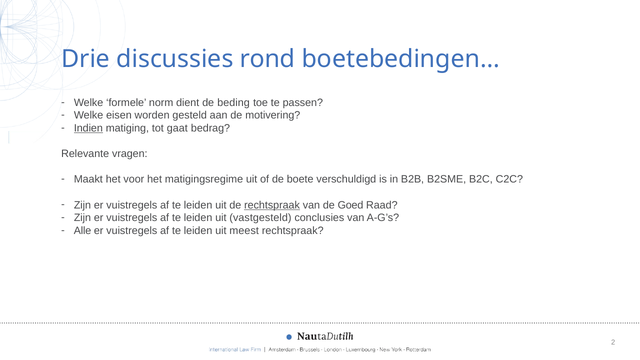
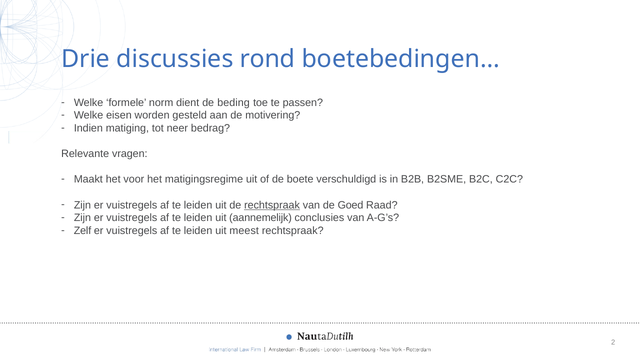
Indien underline: present -> none (88, 128)
gaat: gaat -> neer (177, 128)
vastgesteld: vastgesteld -> aannemelijk (261, 218)
Alle: Alle -> Zelf (82, 231)
